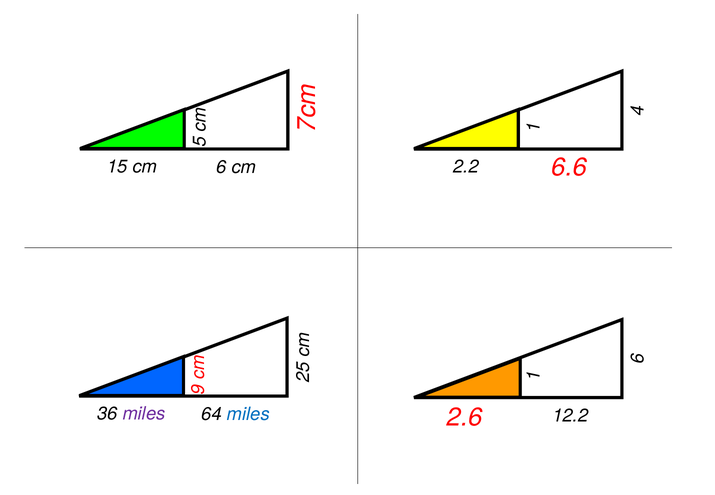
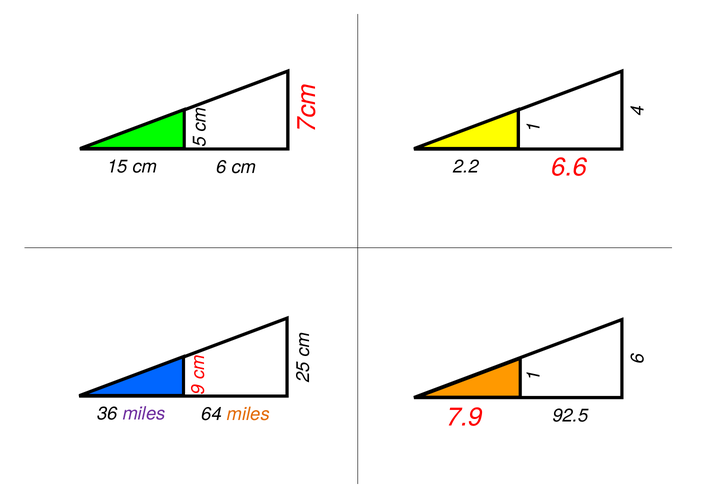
miles colour: blue -> orange (248, 414)
2.6: 2.6 -> 7.9 (465, 417)
12.2: 12.2 -> 92.5 (570, 416)
